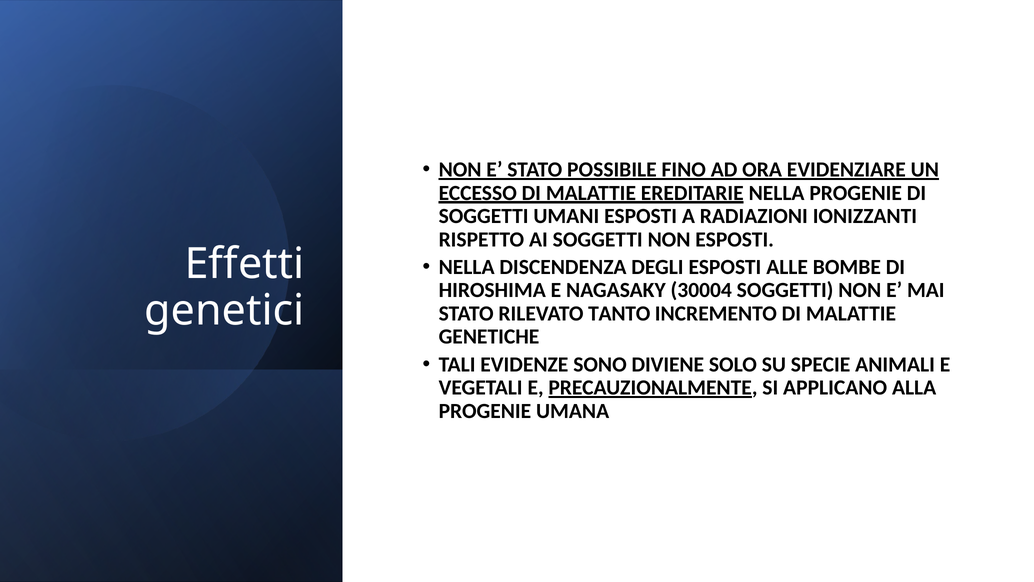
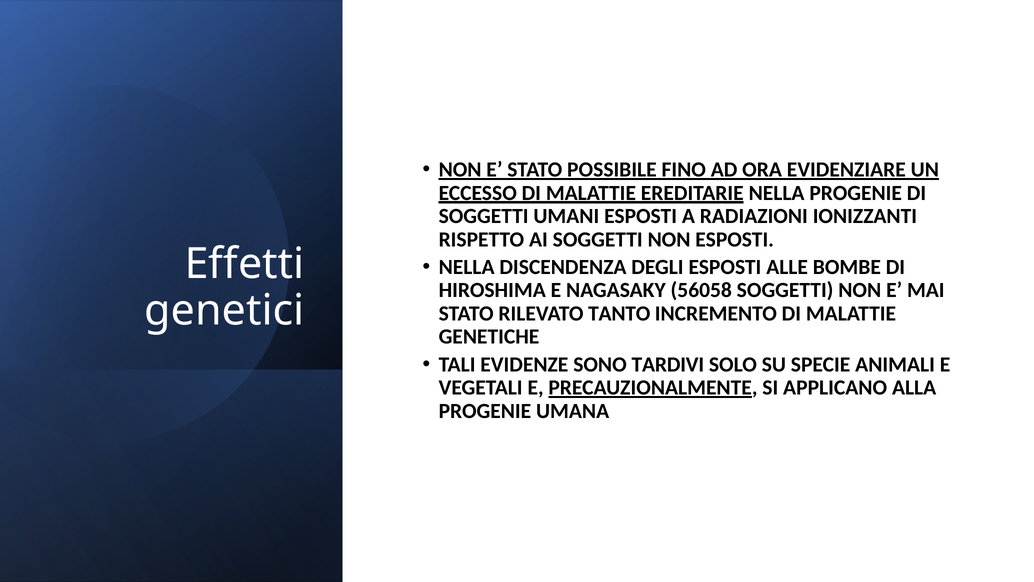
30004: 30004 -> 56058 (701, 290)
DIVIENE: DIVIENE -> TARDIVI (668, 364)
